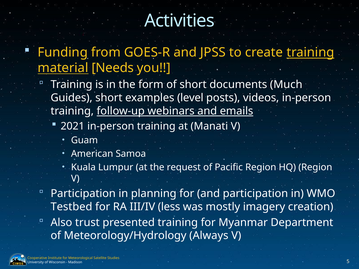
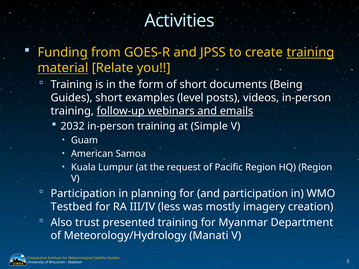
Needs: Needs -> Relate (113, 68)
Much: Much -> Being (286, 85)
2021: 2021 -> 2032 (73, 126)
Manati: Manati -> Simple (209, 126)
Always: Always -> Manati (209, 236)
